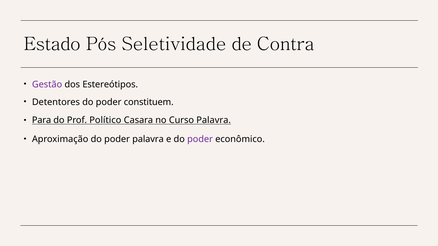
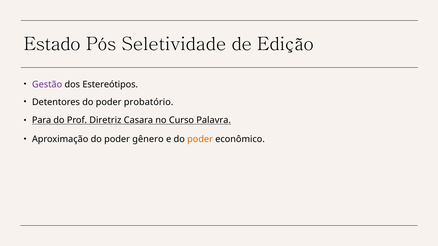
Contra: Contra -> Edição (286, 44)
constituem: constituem -> probatório (149, 102)
Político: Político -> Diretriz (105, 120)
poder palavra: palavra -> gênero (148, 139)
poder colour: purple -> orange (200, 139)
